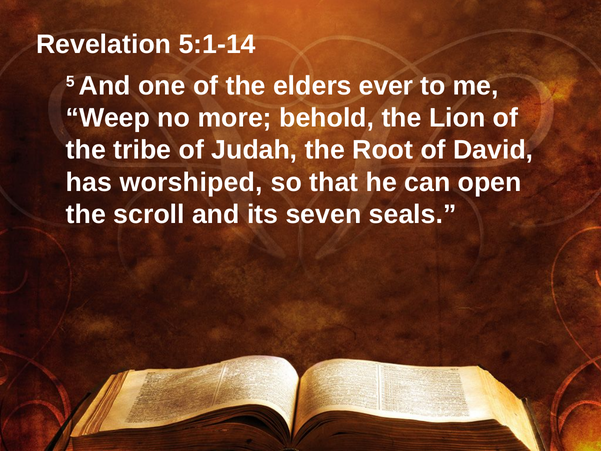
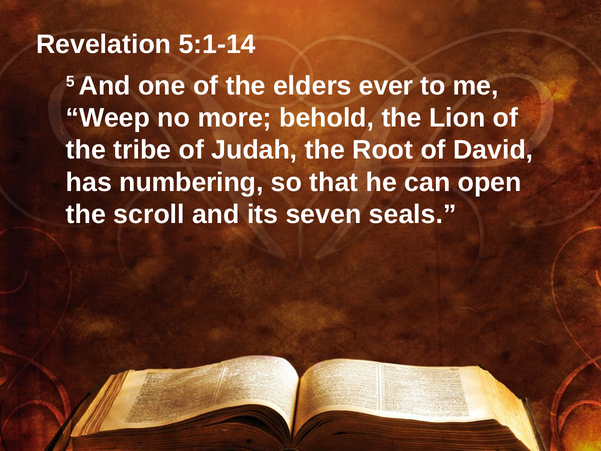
worshiped: worshiped -> numbering (191, 182)
